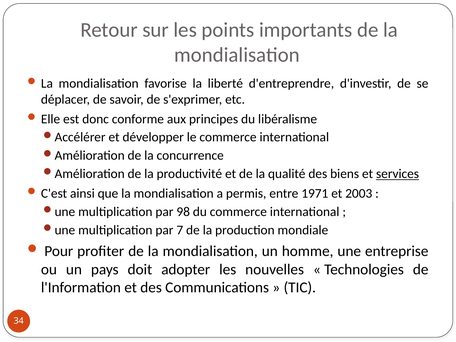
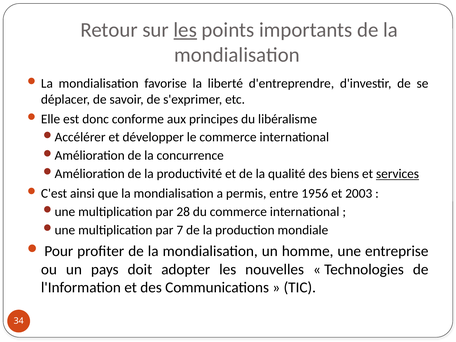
les underline: none -> present (185, 30)
1971: 1971 -> 1956 (315, 194)
98: 98 -> 28 (183, 212)
